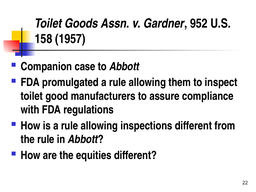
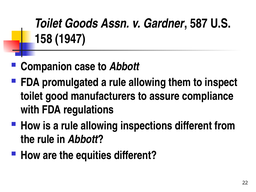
952: 952 -> 587 (199, 23)
1957: 1957 -> 1947 (70, 39)
